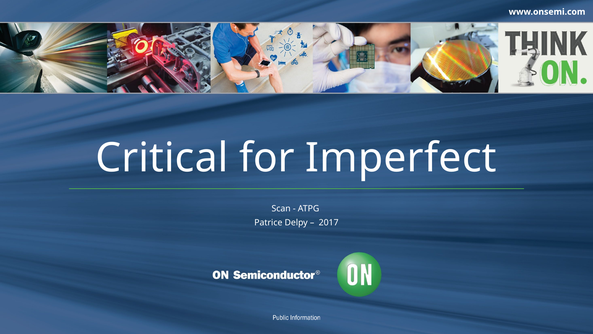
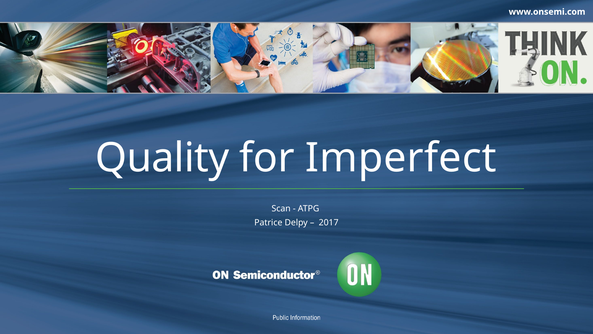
Critical: Critical -> Quality (162, 158)
